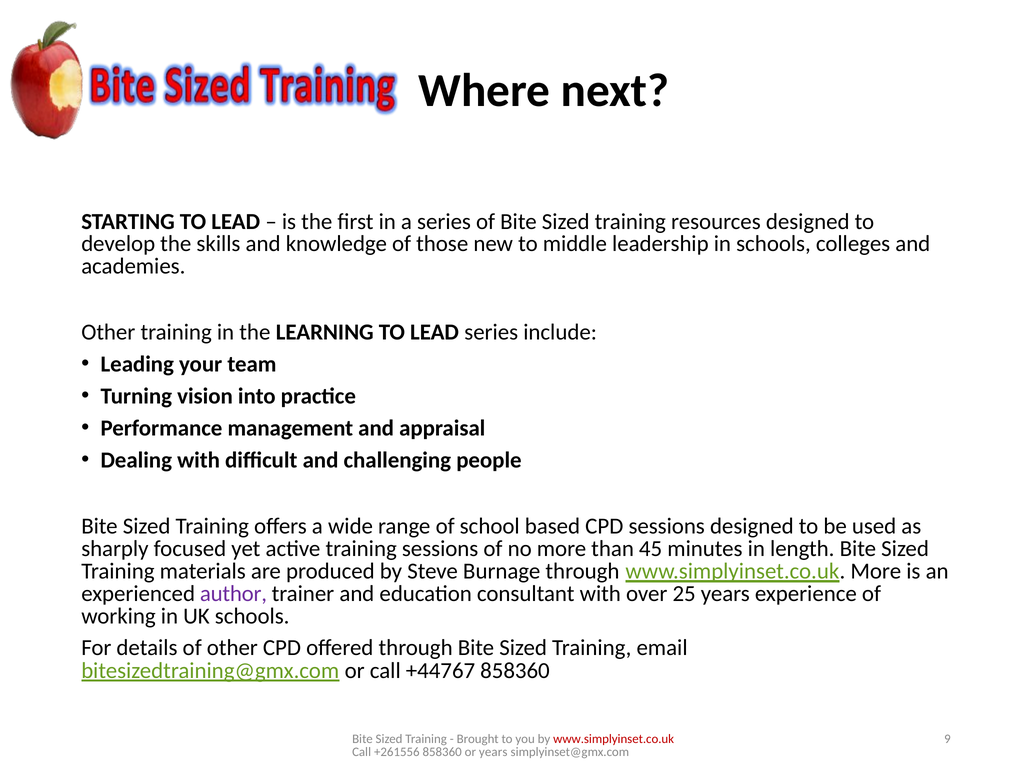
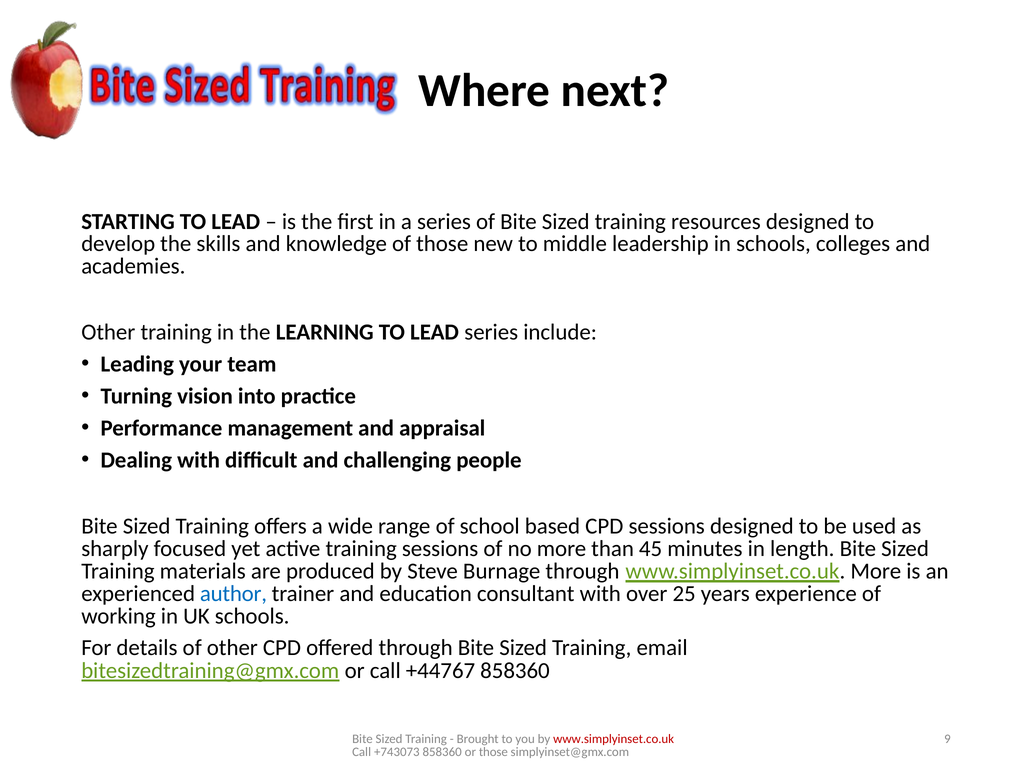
author colour: purple -> blue (233, 594)
+261556: +261556 -> +743073 (397, 752)
or years: years -> those (493, 752)
